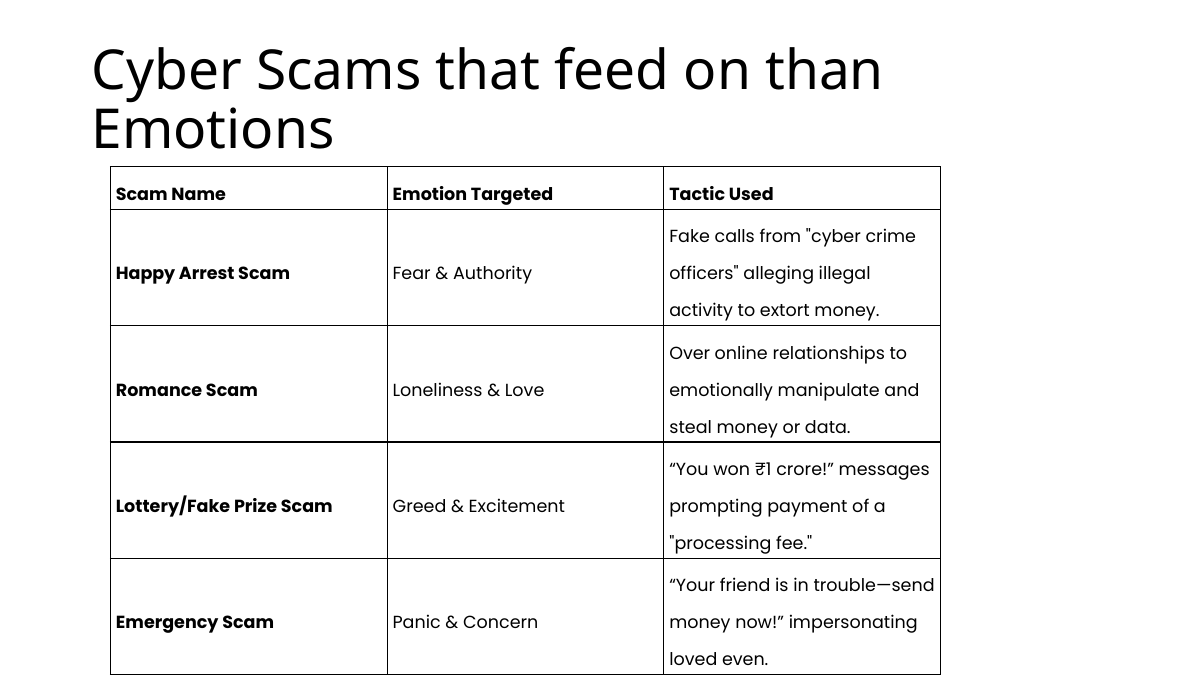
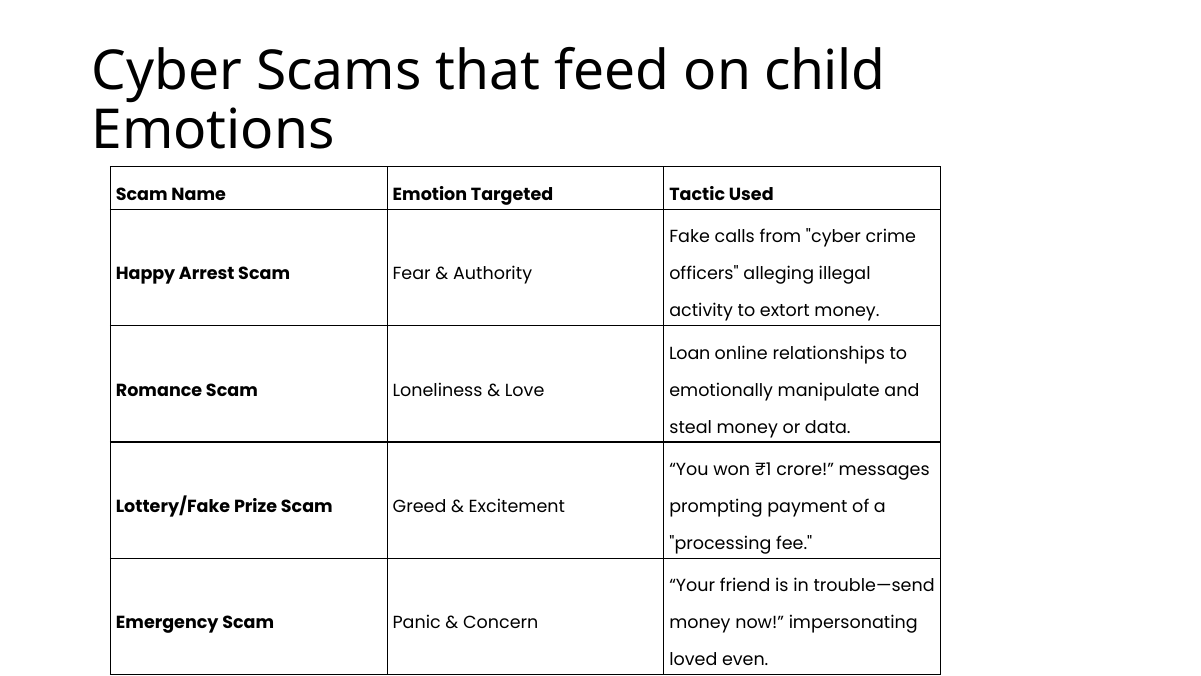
than: than -> child (825, 71)
Over: Over -> Loan (690, 353)
